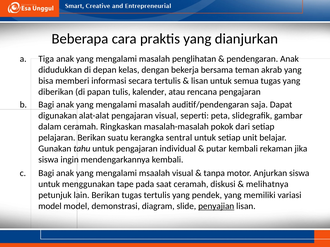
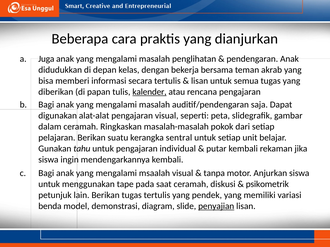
Tiga: Tiga -> Juga (46, 59)
kalender underline: none -> present (149, 92)
melihatnya: melihatnya -> psikometrik (267, 184)
model: model -> benda (50, 206)
